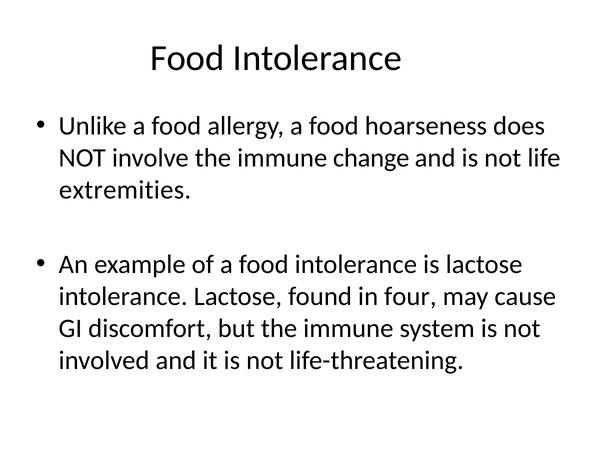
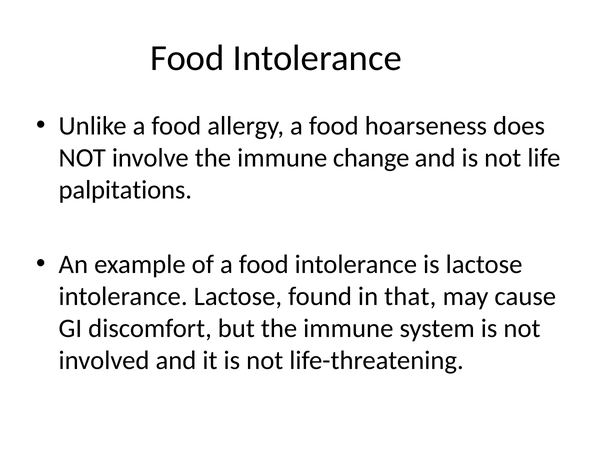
extremities: extremities -> palpitations (125, 190)
four: four -> that (410, 297)
